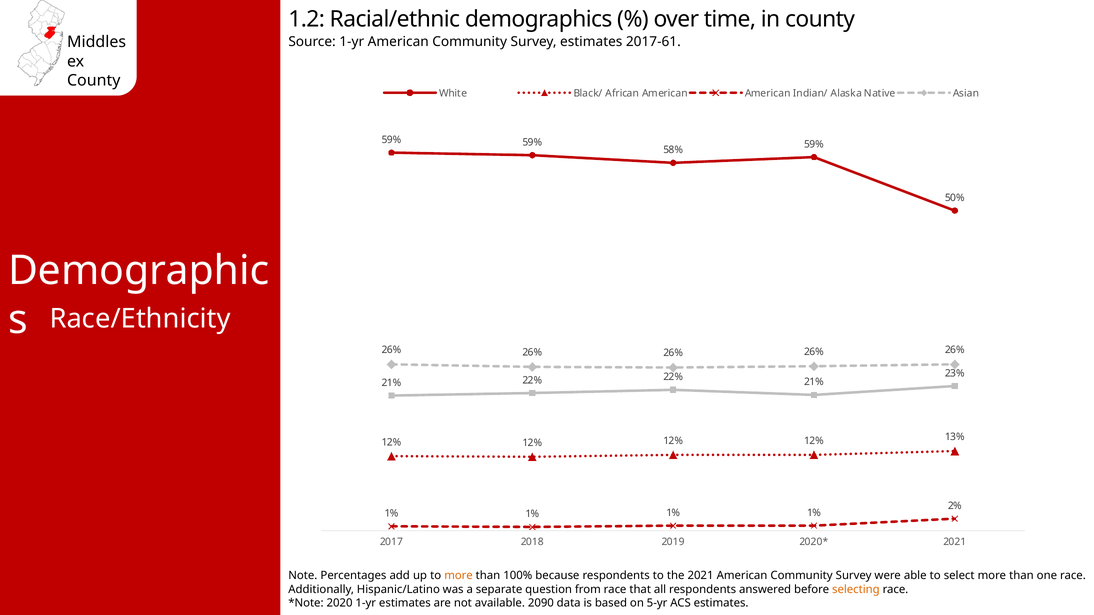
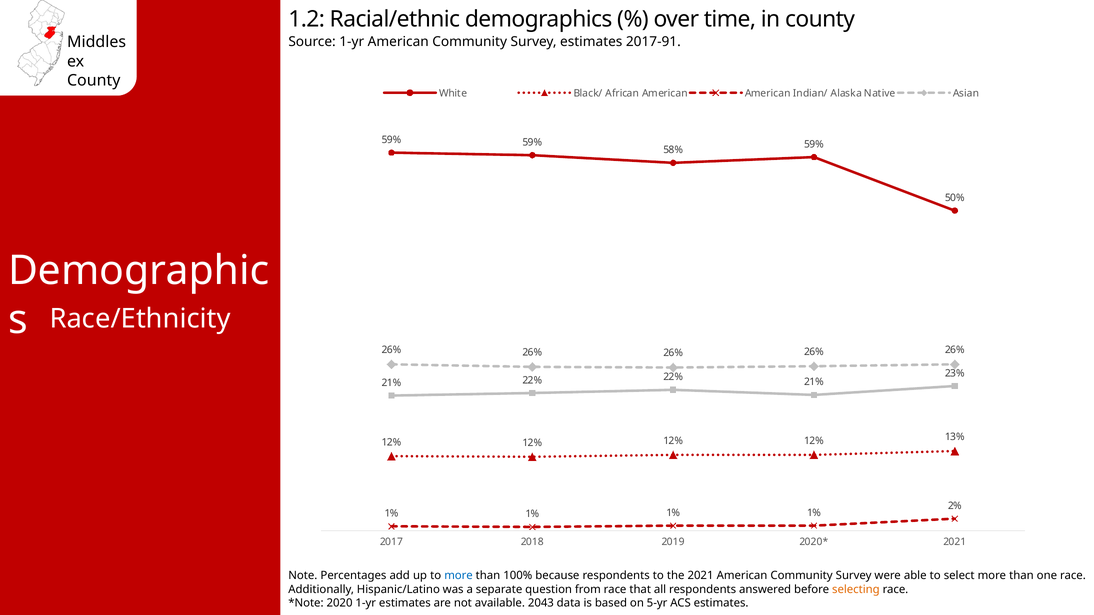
2017-61: 2017-61 -> 2017-91 (653, 42)
more colour: orange -> blue (458, 576)
2090: 2090 -> 2043 (541, 603)
